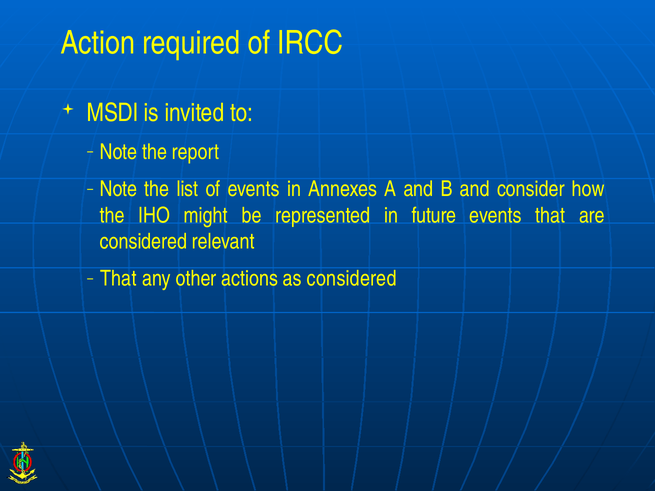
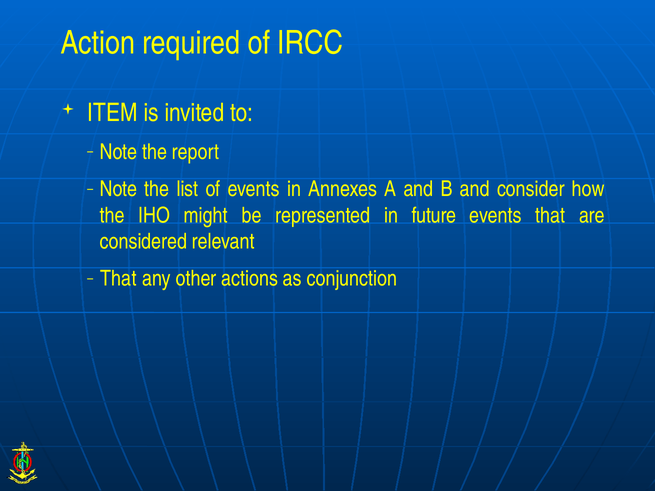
MSDI: MSDI -> ITEM (112, 113)
as considered: considered -> conjunction (352, 279)
